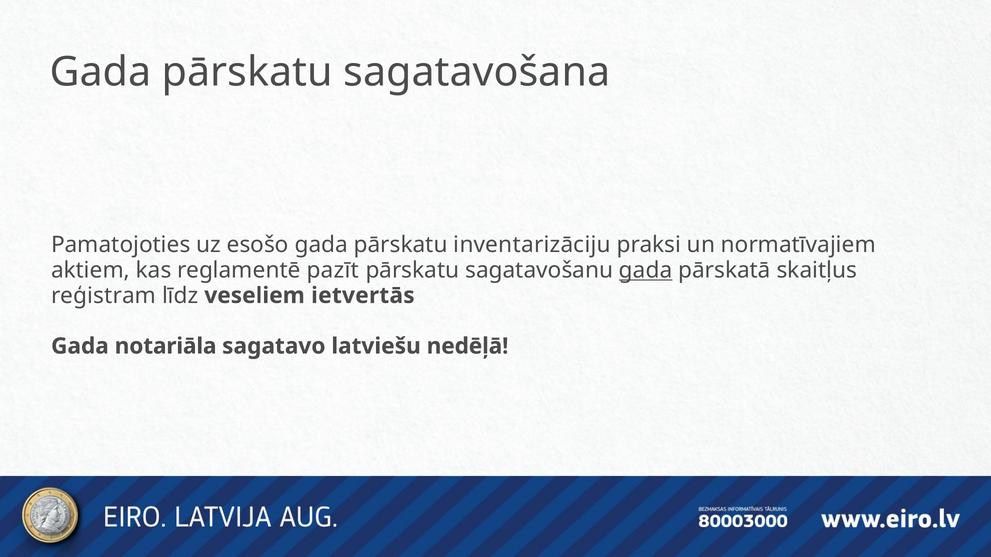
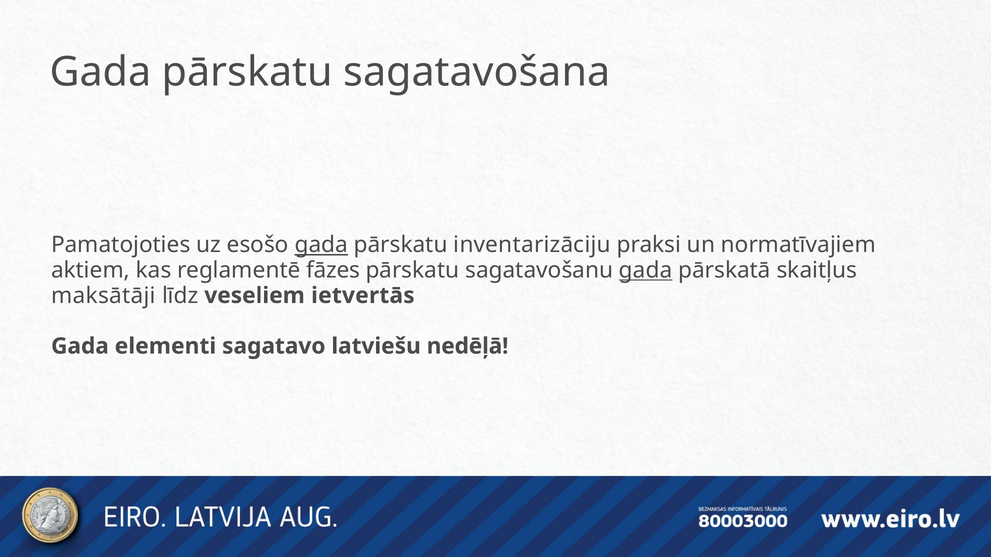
gada underline: none -> present (321, 245)
pazīt: pazīt -> fāzes (333, 270)
reģistram: reģistram -> maksātāji (103, 296)
notariāla: notariāla -> elementi (165, 346)
